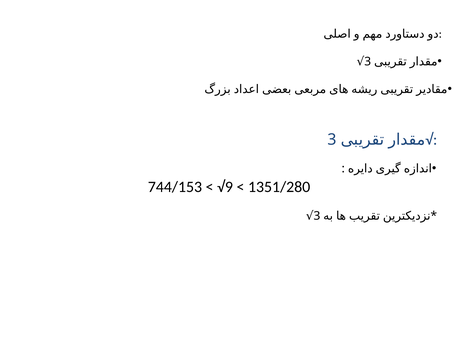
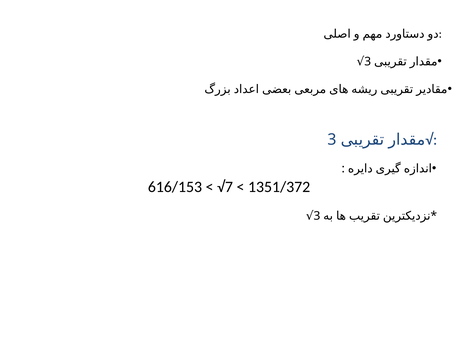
744/153: 744/153 -> 616/153 (175, 187)
√9: √9 -> √7 (225, 187)
1351/280: 1351/280 -> 1351/372 (279, 187)
